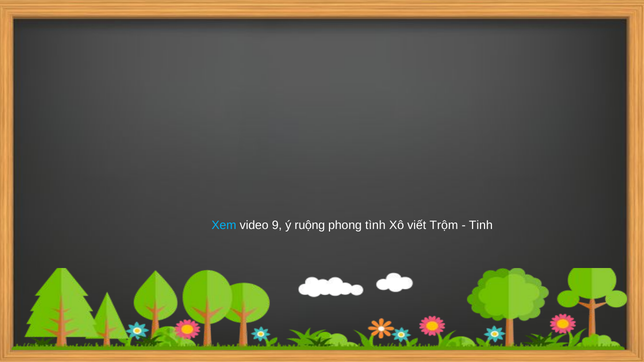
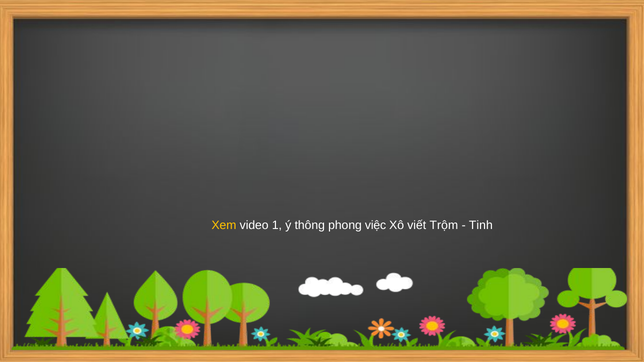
Xem colour: light blue -> yellow (224, 226)
9: 9 -> 1 (277, 226)
ruộng: ruộng -> thông (310, 226)
tình: tình -> việc (376, 226)
